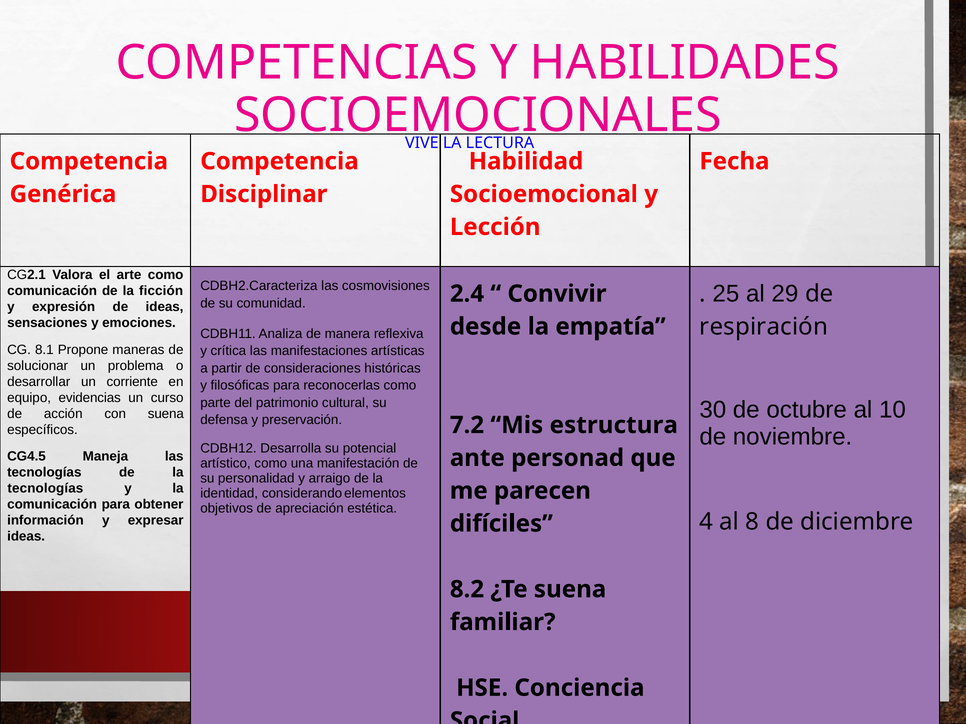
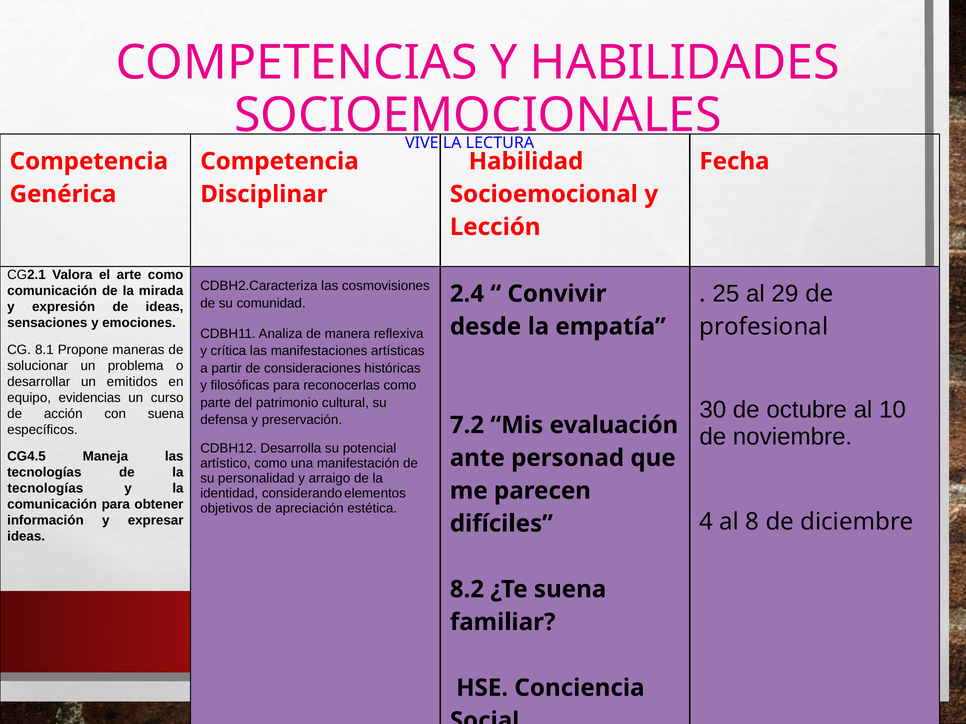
ficción: ficción -> mirada (161, 291)
respiración: respiración -> profesional (764, 327)
corriente: corriente -> emitidos (132, 382)
estructura: estructura -> evaluación (614, 425)
